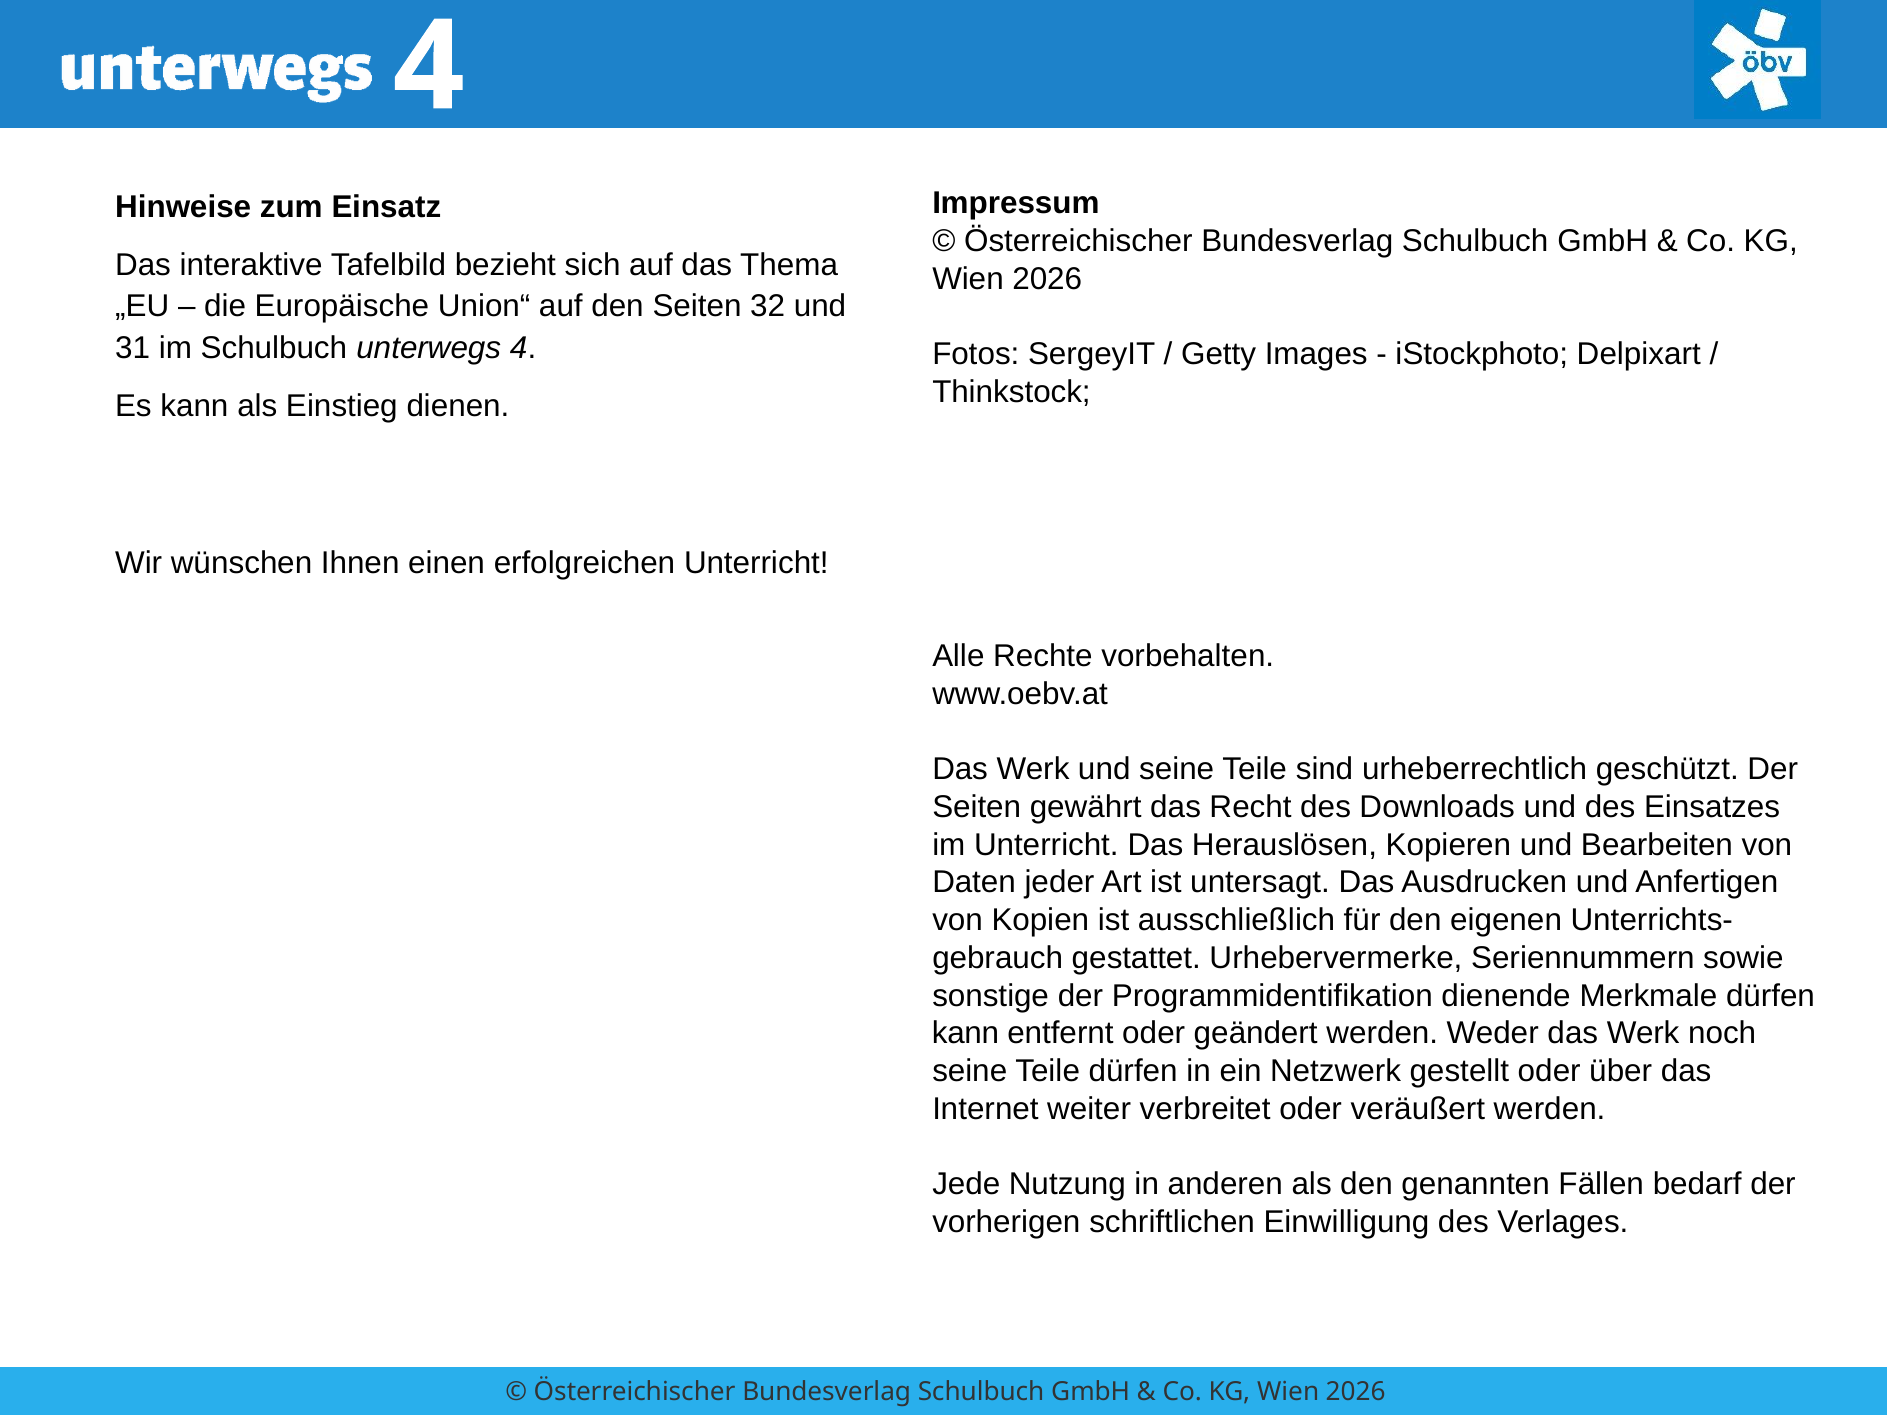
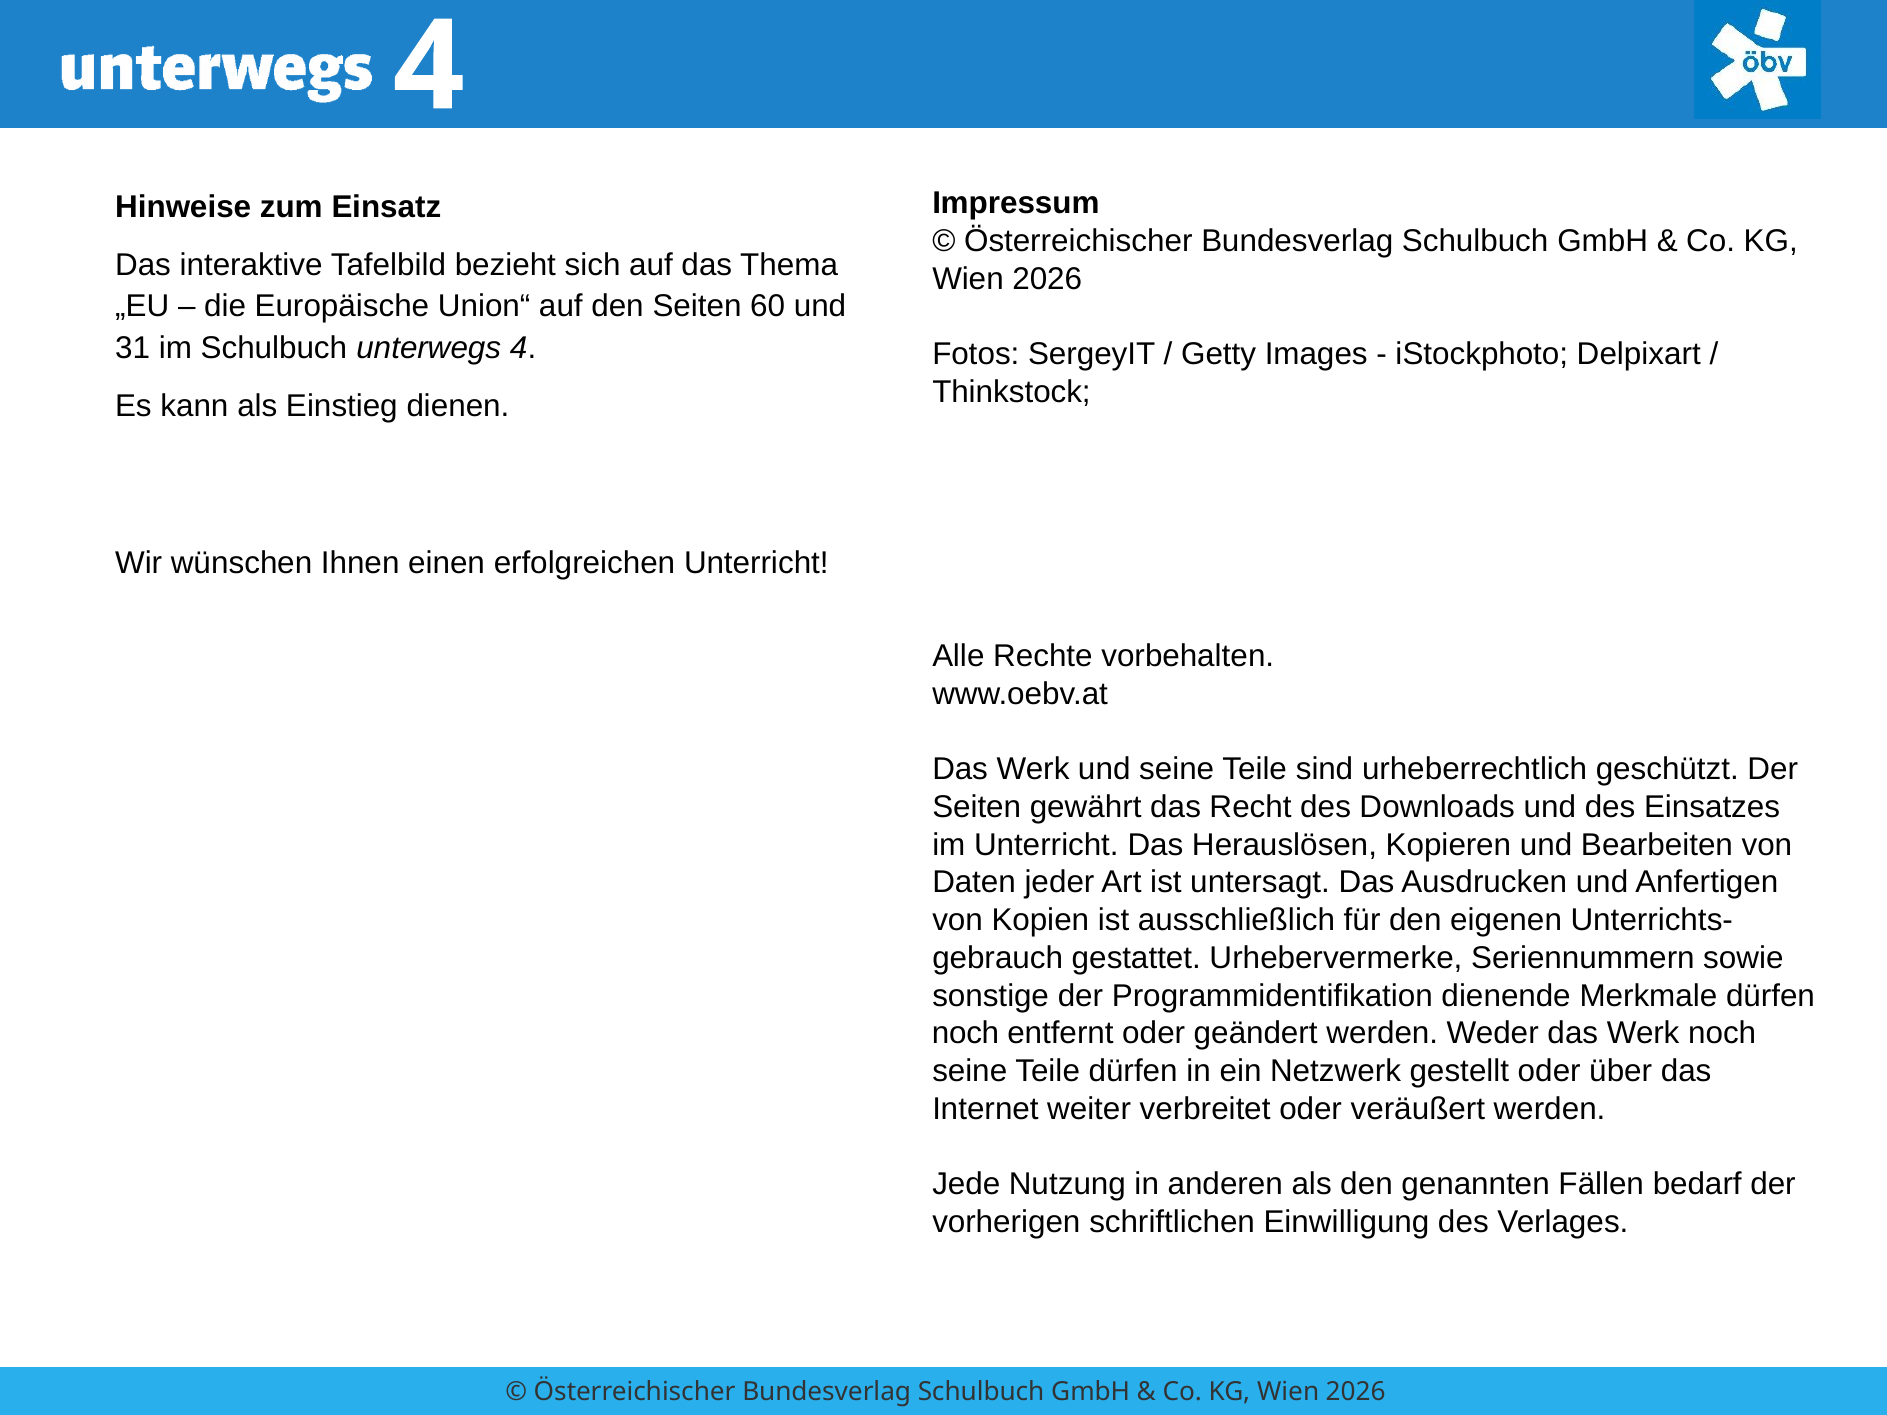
32: 32 -> 60 (768, 307)
kann: kann -> noch (966, 1034)
